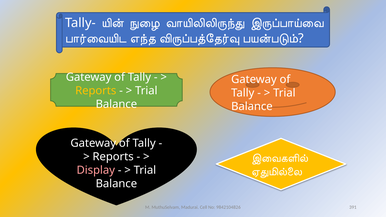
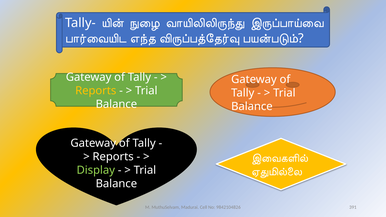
Display colour: pink -> light green (96, 170)
